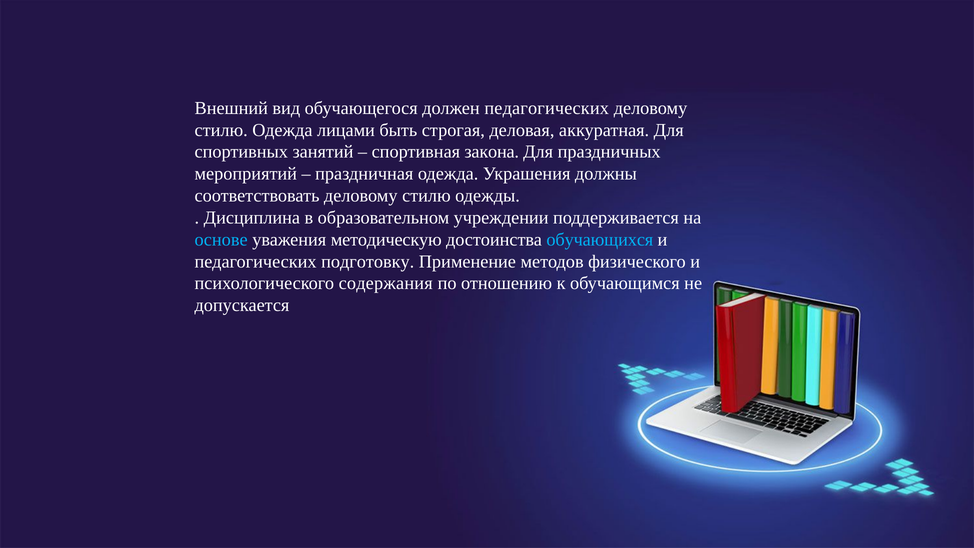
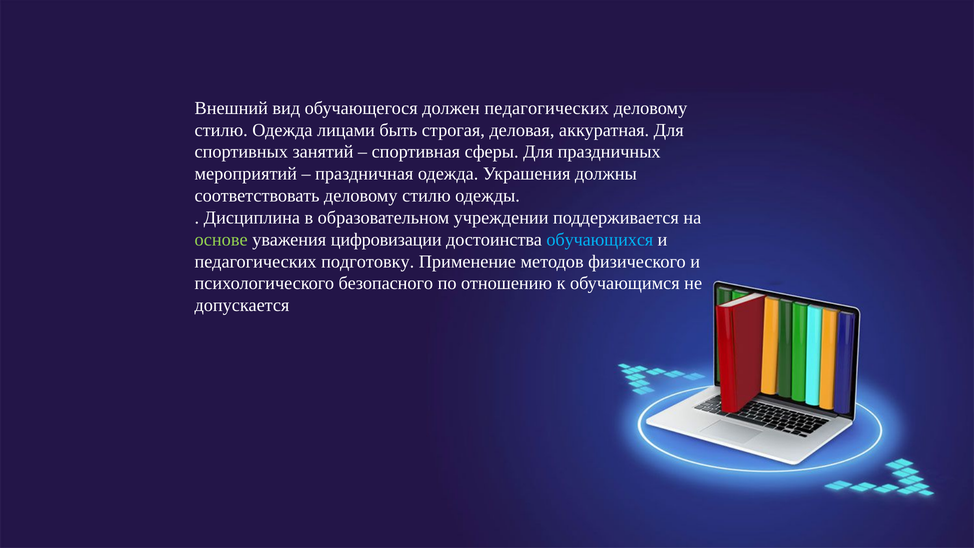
закона: закона -> сферы (492, 152)
основе colour: light blue -> light green (221, 240)
методическую: методическую -> цифровизации (386, 240)
содержания: содержания -> безопасного (386, 283)
